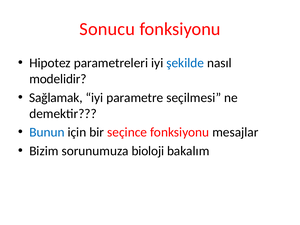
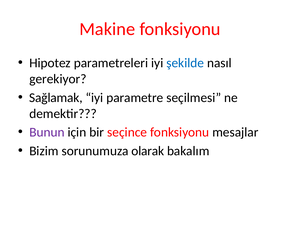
Sonucu: Sonucu -> Makine (107, 29)
modelidir: modelidir -> gerekiyor (58, 79)
Bunun colour: blue -> purple (47, 132)
bioloji: bioloji -> olarak (148, 151)
